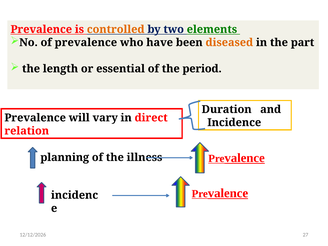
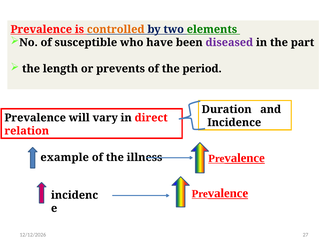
of prevalence: prevalence -> susceptible (86, 42)
diseased colour: orange -> purple (229, 42)
essential: essential -> prevents (121, 69)
planning: planning -> example (65, 157)
